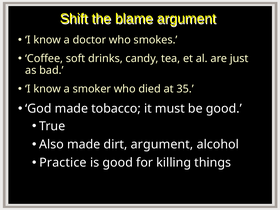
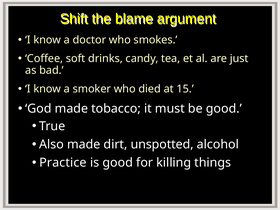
35: 35 -> 15 (185, 89)
dirt argument: argument -> unspotted (162, 144)
